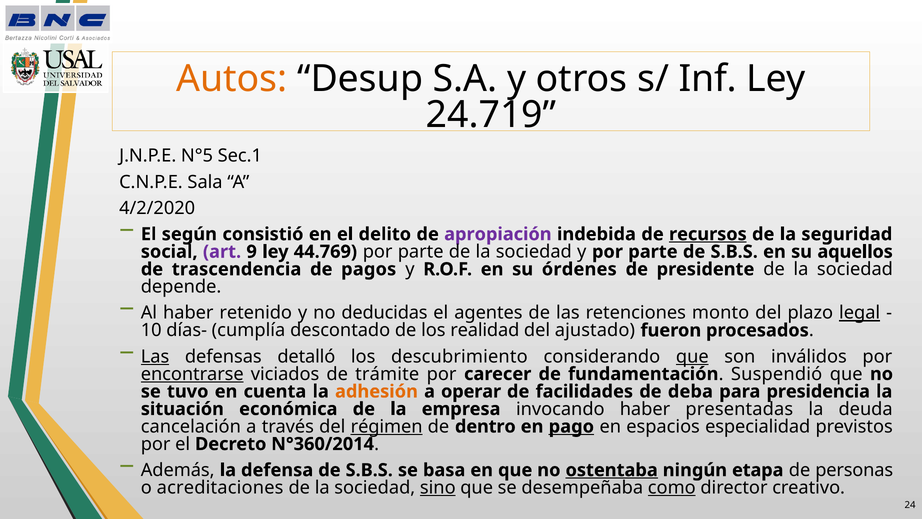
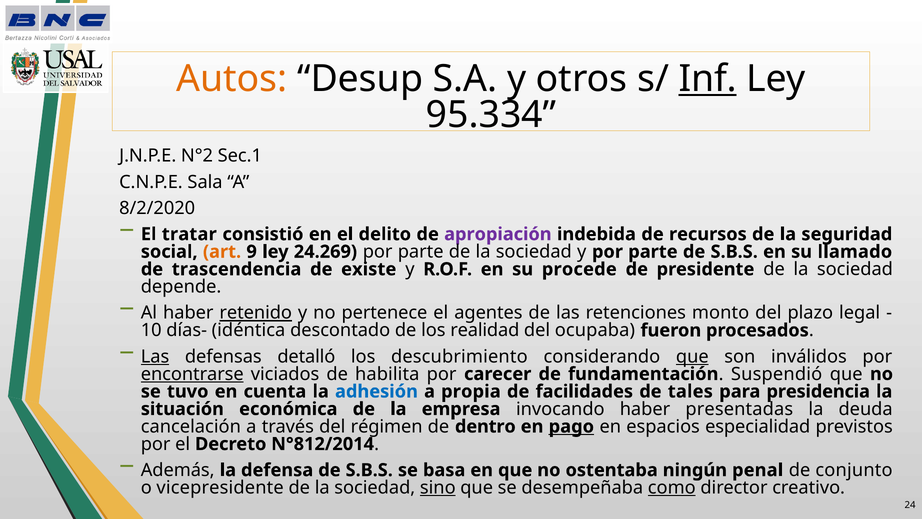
Inf underline: none -> present (708, 79)
24.719: 24.719 -> 95.334 (491, 115)
N°5: N°5 -> N°2 (197, 156)
4/2/2020: 4/2/2020 -> 8/2/2020 (157, 208)
según: según -> tratar (189, 234)
recursos underline: present -> none (708, 234)
art colour: purple -> orange (222, 252)
44.769: 44.769 -> 24.269 (325, 252)
aquellos: aquellos -> llamado (855, 252)
pagos: pagos -> existe (369, 269)
órdenes: órdenes -> procede (579, 269)
retenido underline: none -> present (256, 313)
deducidas: deducidas -> pertenece (384, 313)
legal underline: present -> none (860, 313)
cumplía: cumplía -> idéntica (249, 330)
ajustado: ajustado -> ocupaba (595, 330)
trámite: trámite -> habilita (387, 374)
adhesión colour: orange -> blue (376, 391)
operar: operar -> propia (471, 391)
deba: deba -> tales (690, 391)
régimen underline: present -> none (387, 426)
N°360/2014: N°360/2014 -> N°812/2014 (323, 444)
ostentaba underline: present -> none (612, 470)
etapa: etapa -> penal (758, 470)
personas: personas -> conjunto (854, 470)
acreditaciones: acreditaciones -> vicepresidente (220, 487)
